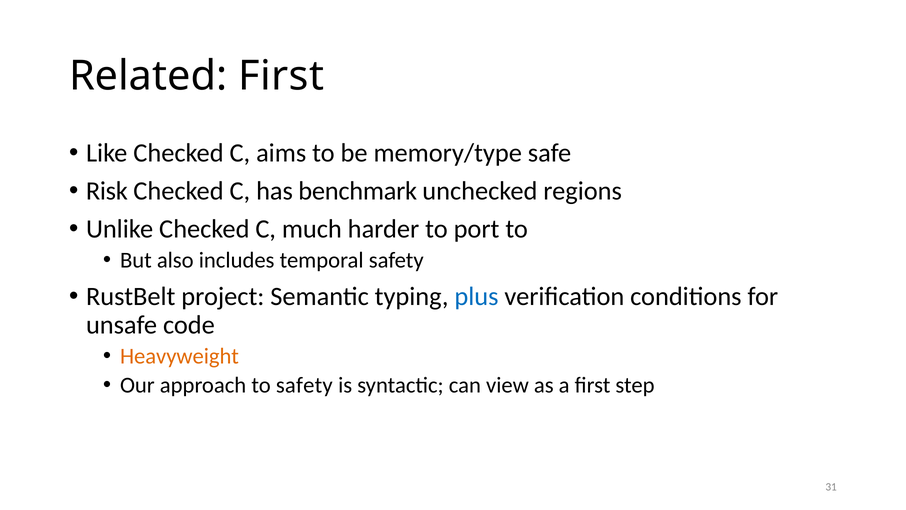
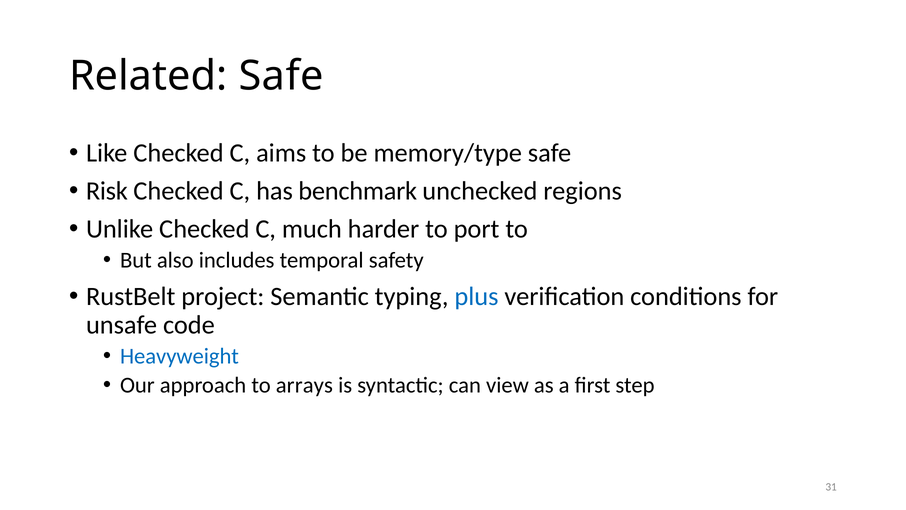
Related First: First -> Safe (281, 76)
Heavyweight colour: orange -> blue (179, 356)
to safety: safety -> arrays (304, 385)
